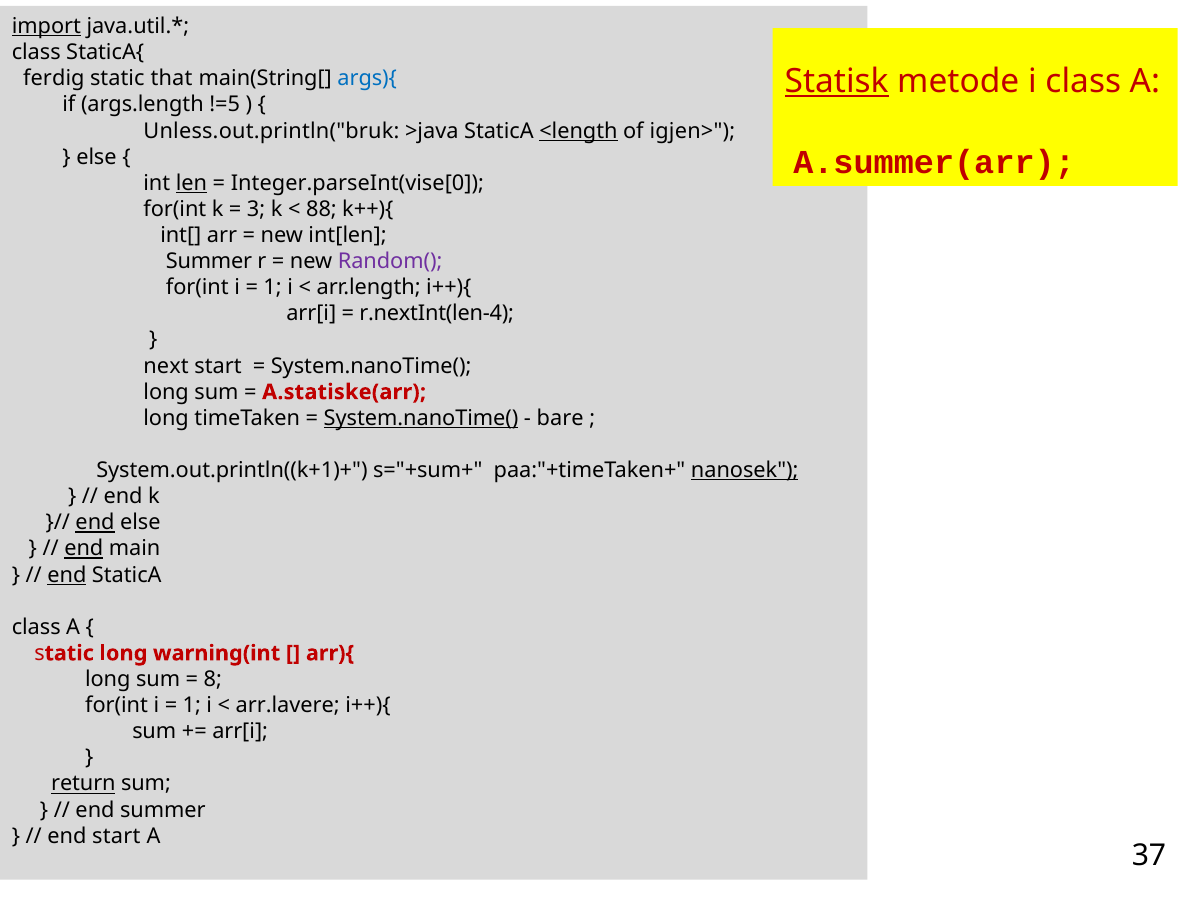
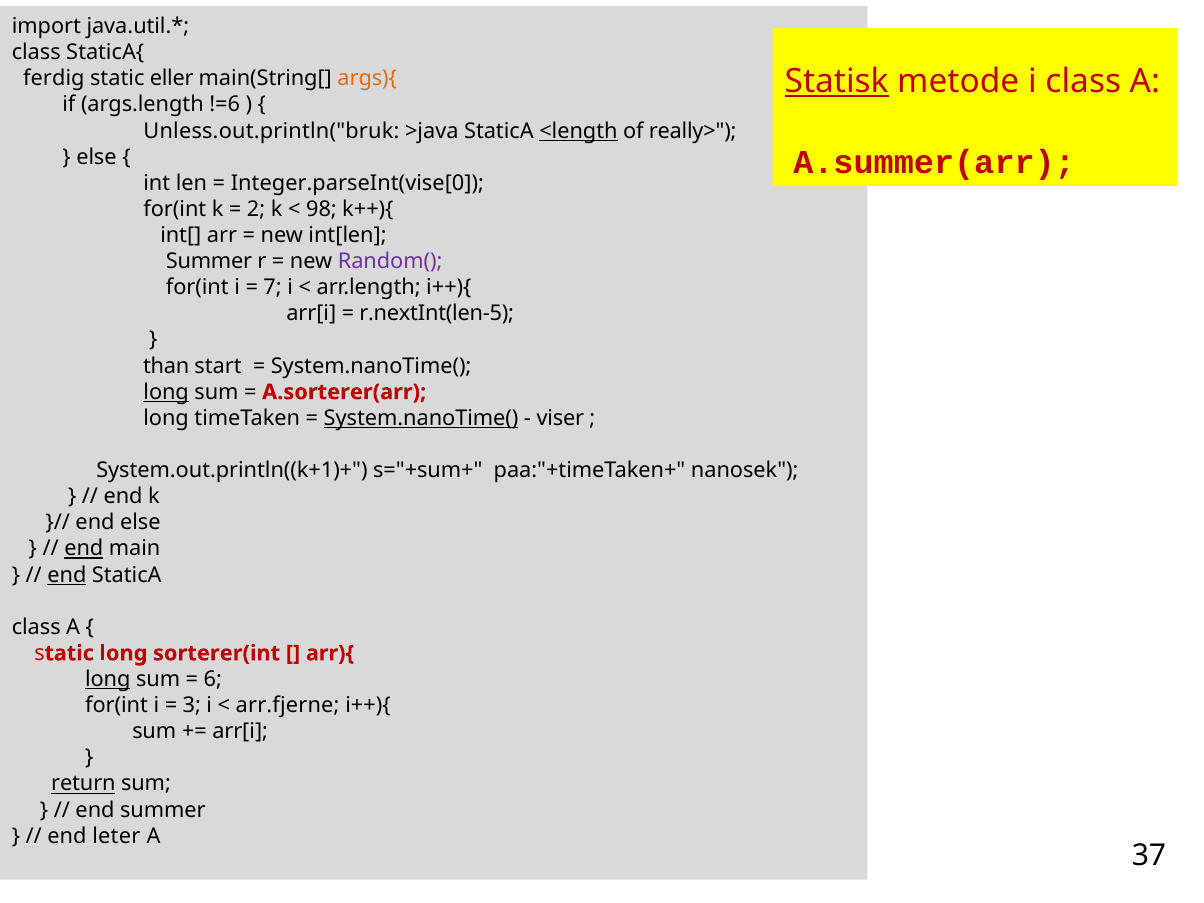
import underline: present -> none (46, 26)
that: that -> eller (172, 79)
args){ colour: blue -> orange (367, 79)
!=5: !=5 -> !=6 (225, 105)
igjen>: igjen> -> really> (693, 131)
len underline: present -> none (191, 183)
3: 3 -> 2 (256, 209)
88: 88 -> 98 (321, 209)
1: 1 -> 7 (273, 288)
r.nextInt(len-4: r.nextInt(len-4 -> r.nextInt(len-5 (437, 314)
next: next -> than (166, 366)
long underline: none -> present (166, 392)
A.statiske(arr: A.statiske(arr -> A.sorterer(arr (344, 392)
bare: bare -> viser (560, 418)
nanosek underline: present -> none (745, 470)
end underline: present -> none (95, 523)
warning(int: warning(int -> sorterer(int (217, 653)
long underline: none -> present (108, 679)
8: 8 -> 6 (213, 679)
1: 1 -> 3 (192, 705)
arr.lavere: arr.lavere -> arr.fjerne (288, 705)
end start: start -> leter (116, 836)
